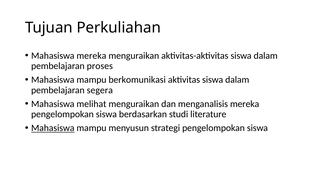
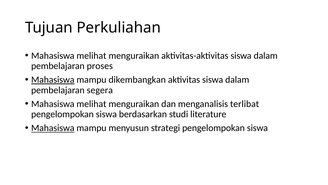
mereka: mereka -> melihat (91, 55)
Mahasiswa underline: none -> present (53, 80)
berkomunikasi: berkomunikasi -> dikembangkan (137, 80)
menganalisis mereka: mereka -> terlibat (245, 104)
